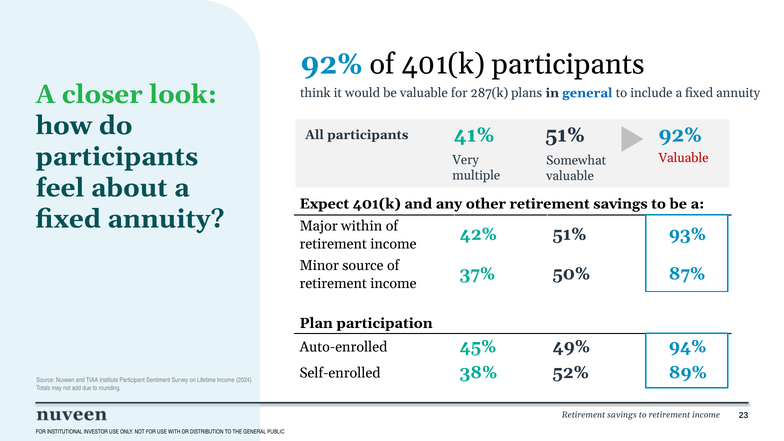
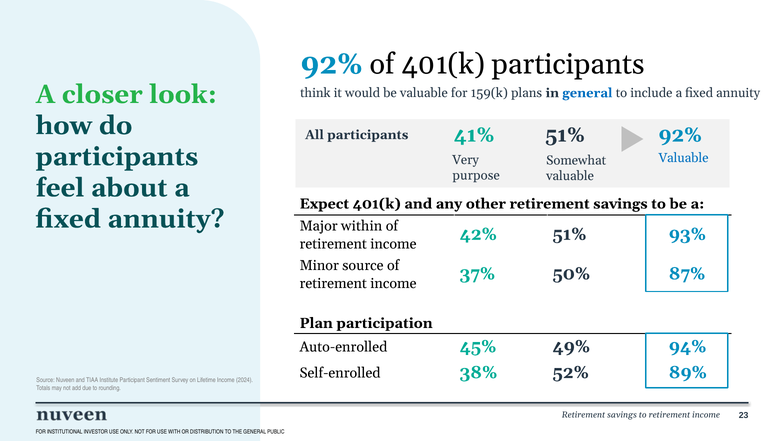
287(k: 287(k -> 159(k (489, 93)
Valuable colour: red -> blue (684, 158)
multiple: multiple -> purpose (476, 175)
